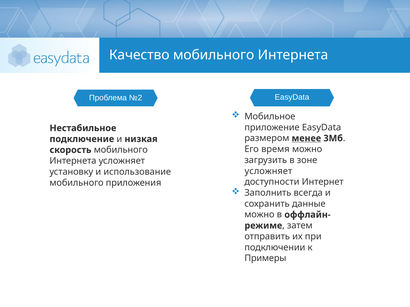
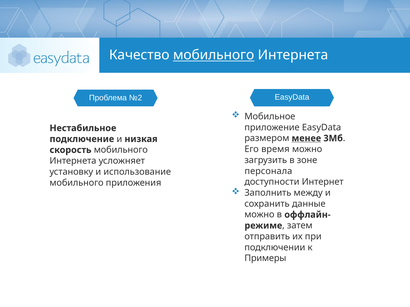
мобильного underline: none -> present (214, 55)
усложняет: усложняет -> персонала (268, 171)
всегда: всегда -> между (308, 193)
